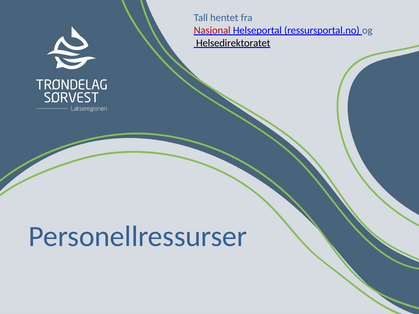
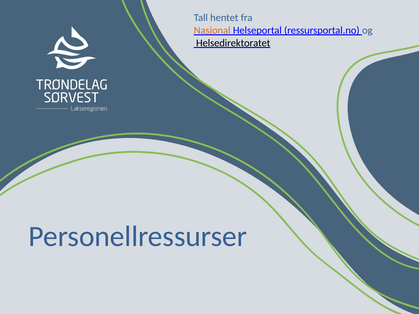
Nasjonal colour: red -> orange (212, 30)
